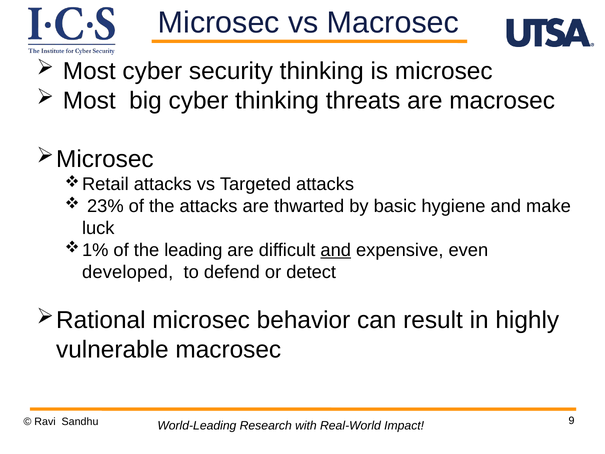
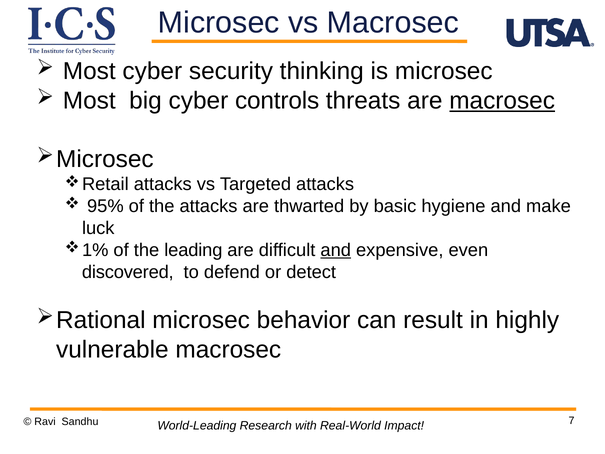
cyber thinking: thinking -> controls (277, 100)
macrosec underline: none -> present (502, 100)
23%: 23% -> 95% (105, 206)
developed: developed -> discovered (128, 272)
9: 9 -> 7 (572, 421)
